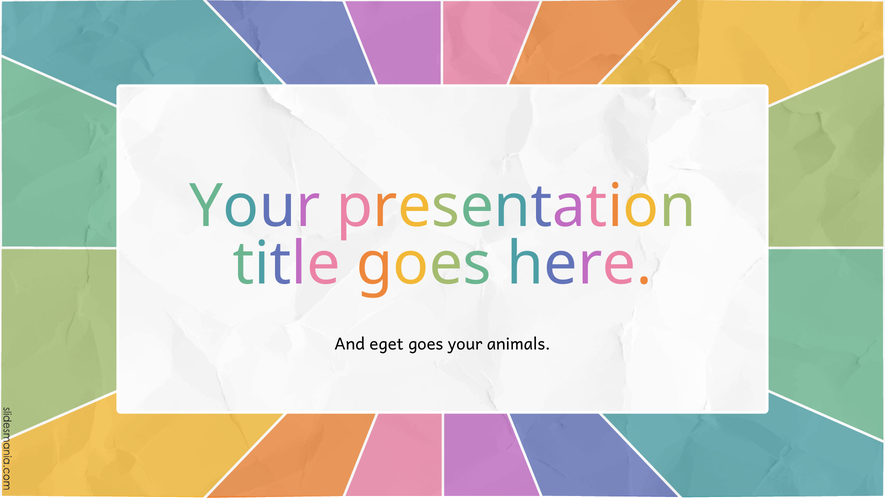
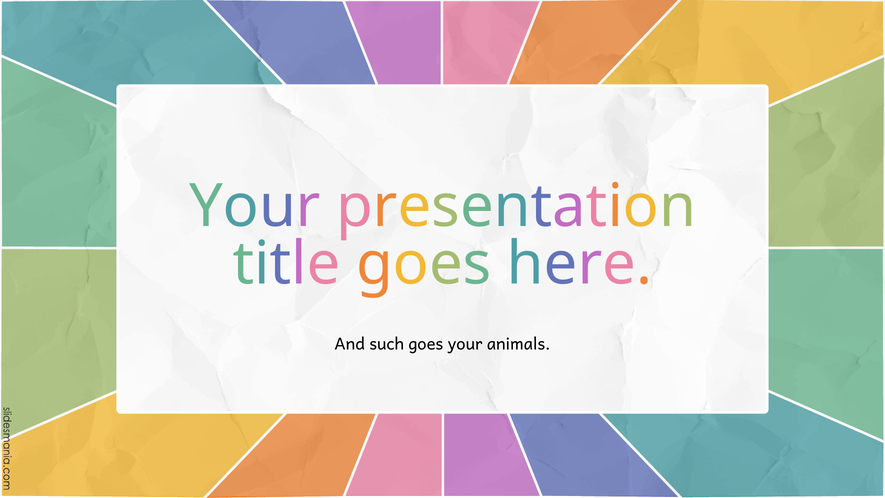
eget: eget -> such (387, 344)
